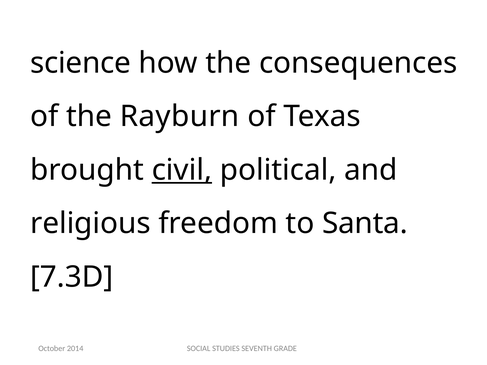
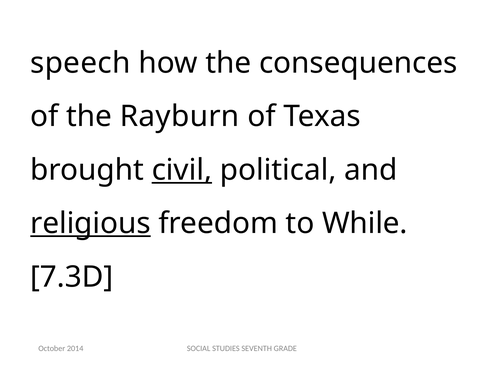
science: science -> speech (80, 63)
religious underline: none -> present (90, 224)
Santa: Santa -> While (365, 224)
